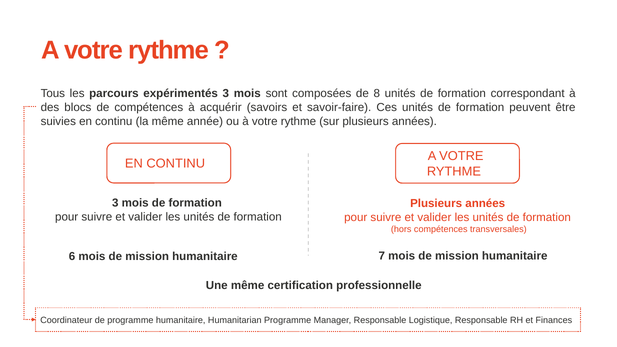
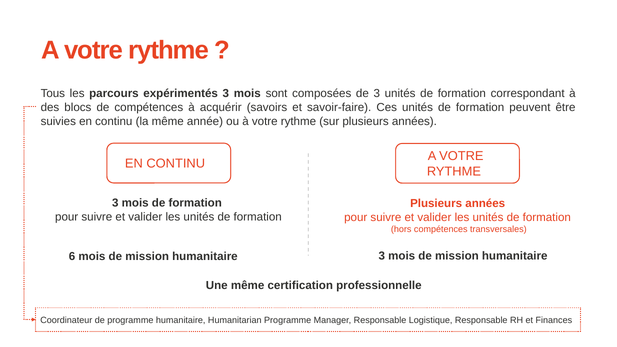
de 8: 8 -> 3 (377, 93)
humanitaire 7: 7 -> 3 (382, 256)
